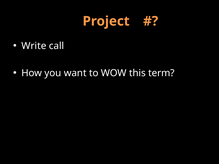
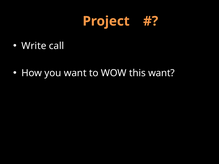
this term: term -> want (161, 73)
